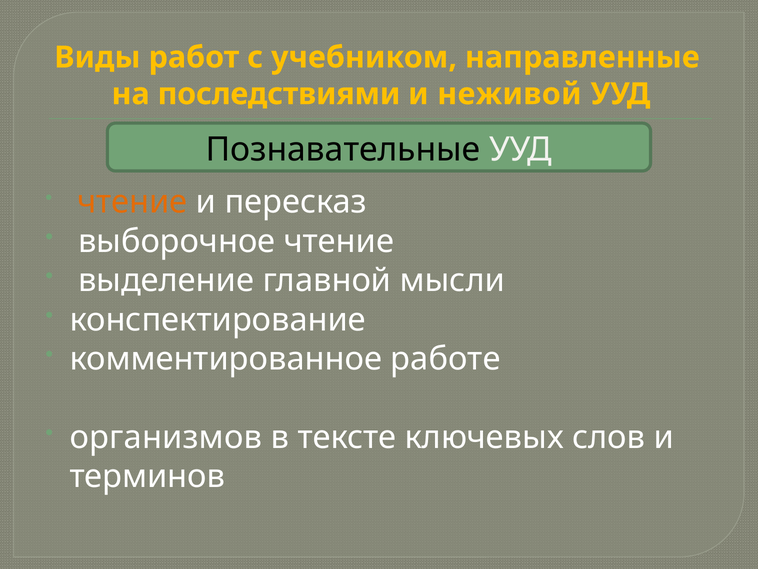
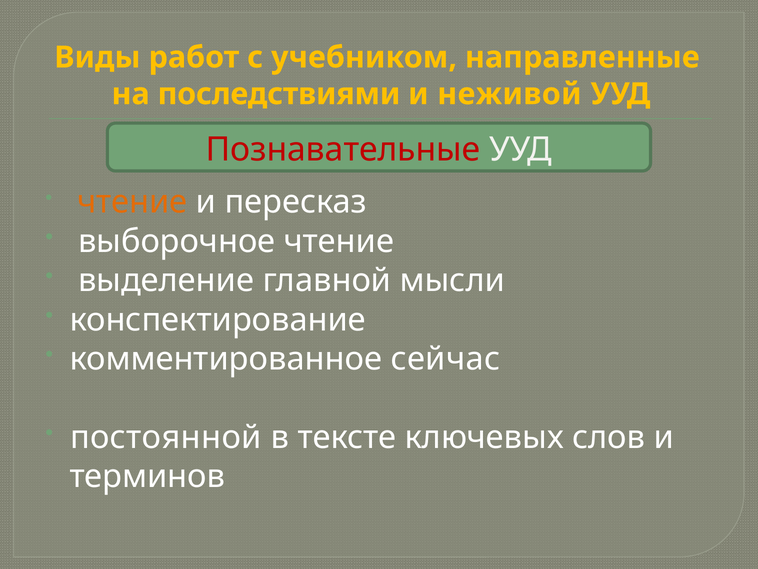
Познавательные colour: black -> red (343, 149)
работе: работе -> сейчас (445, 359)
организмов: организмов -> постоянной (166, 437)
